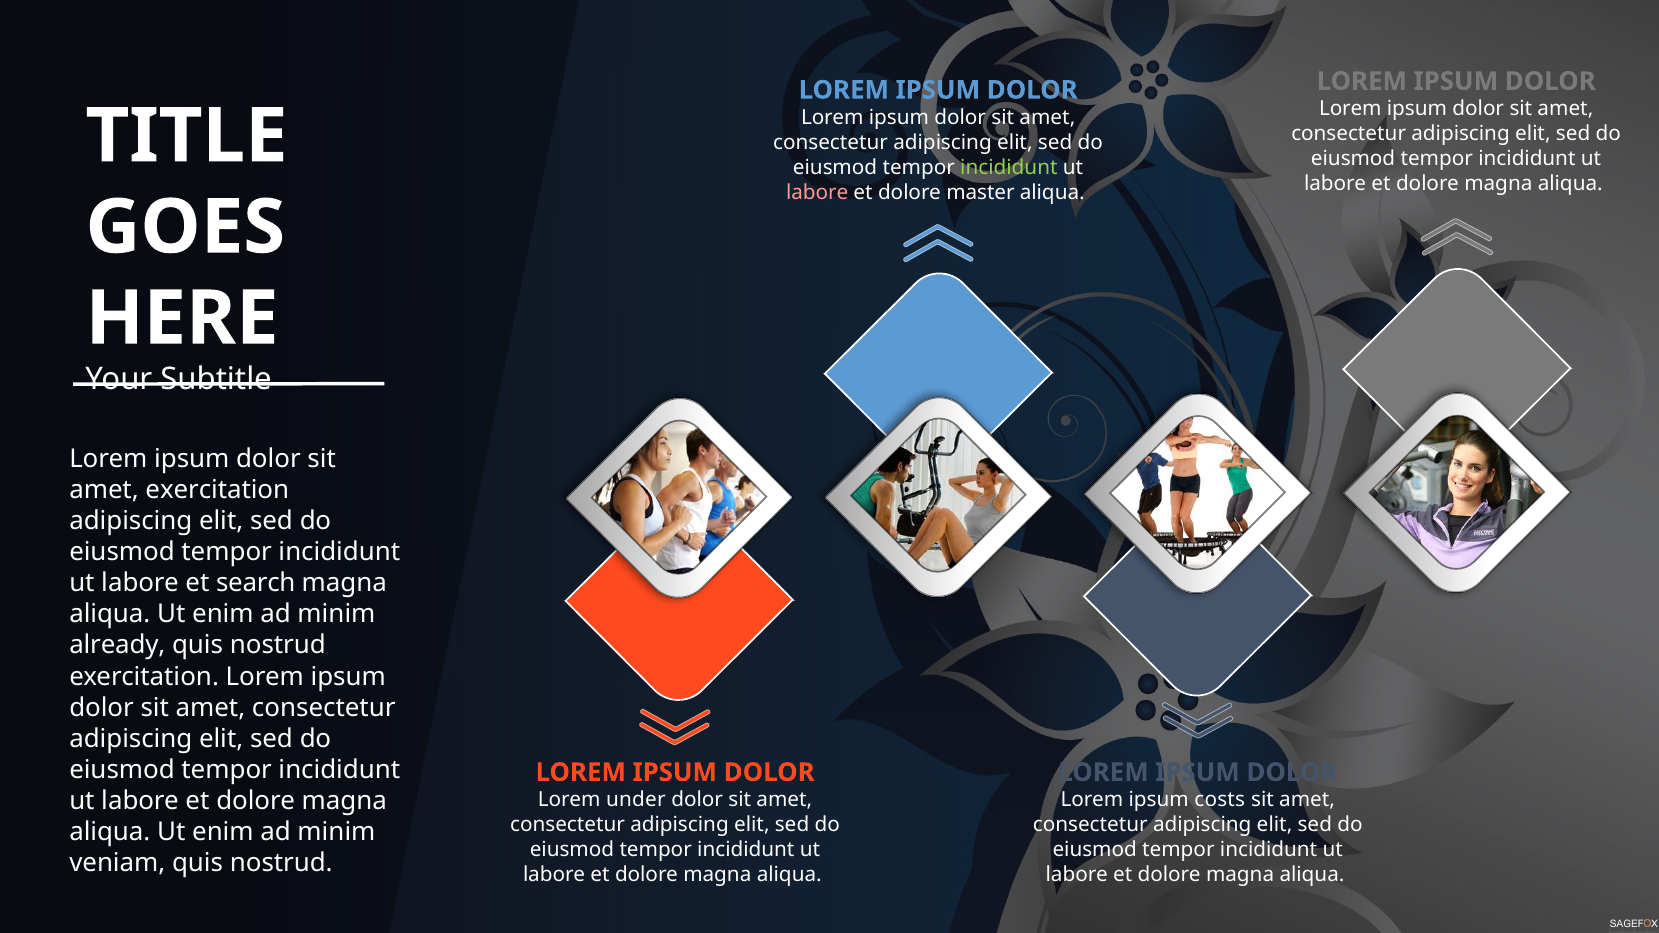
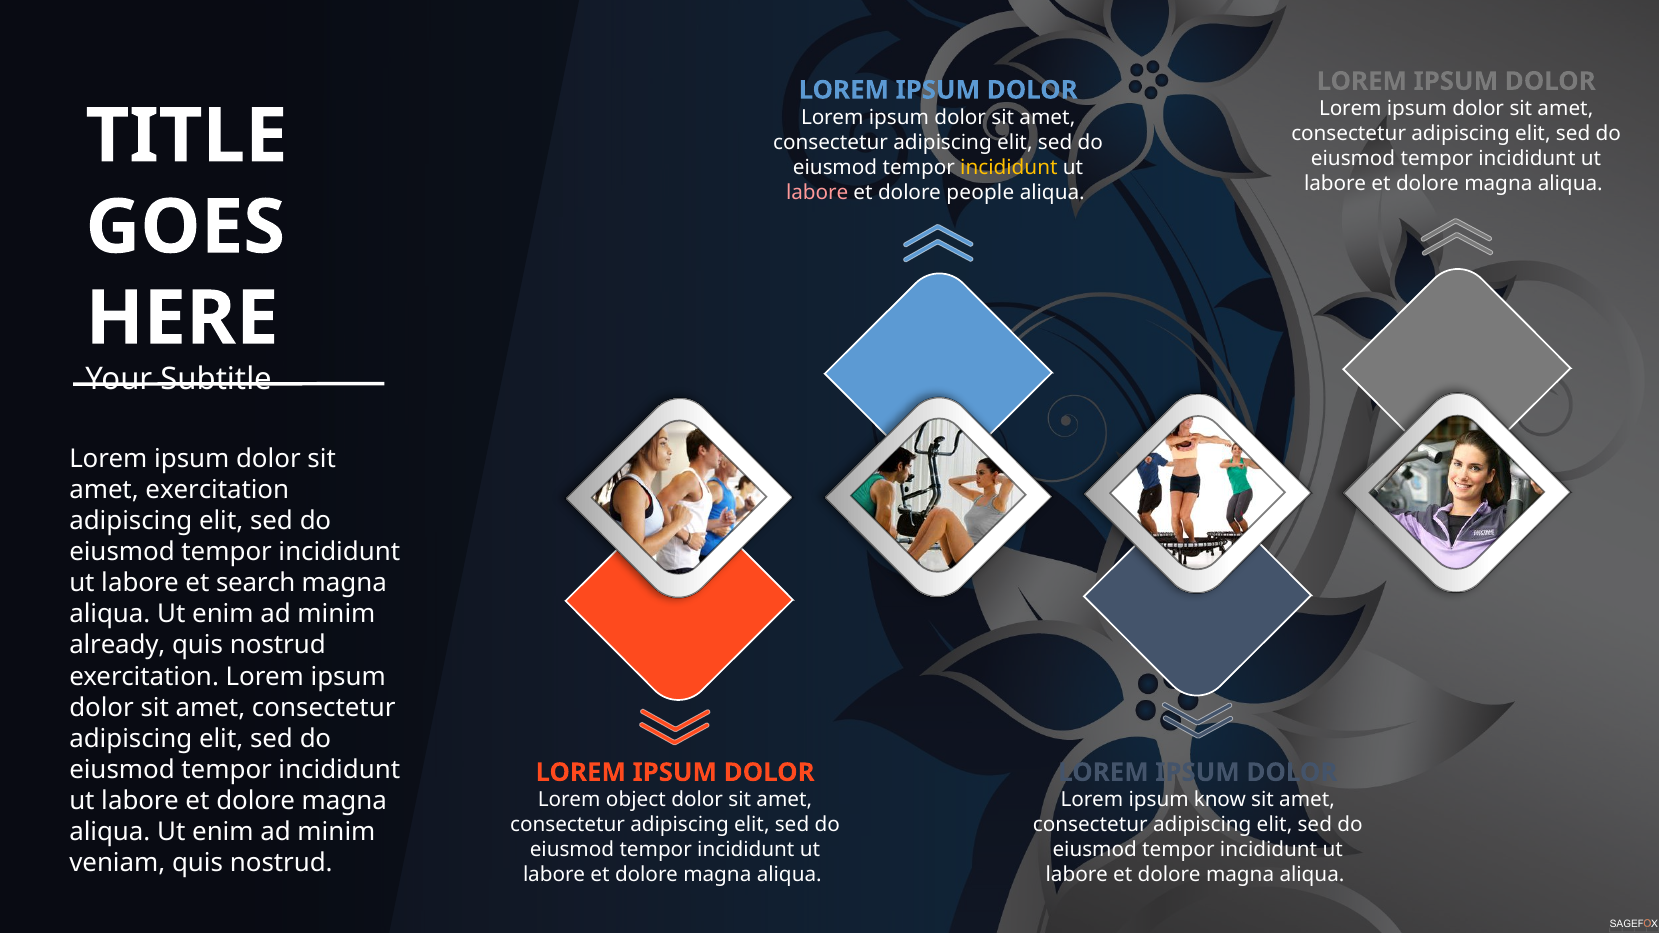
incididunt colour: light green -> yellow (1009, 168)
master: master -> people (980, 192)
under: under -> object (636, 800)
costs: costs -> know (1220, 800)
